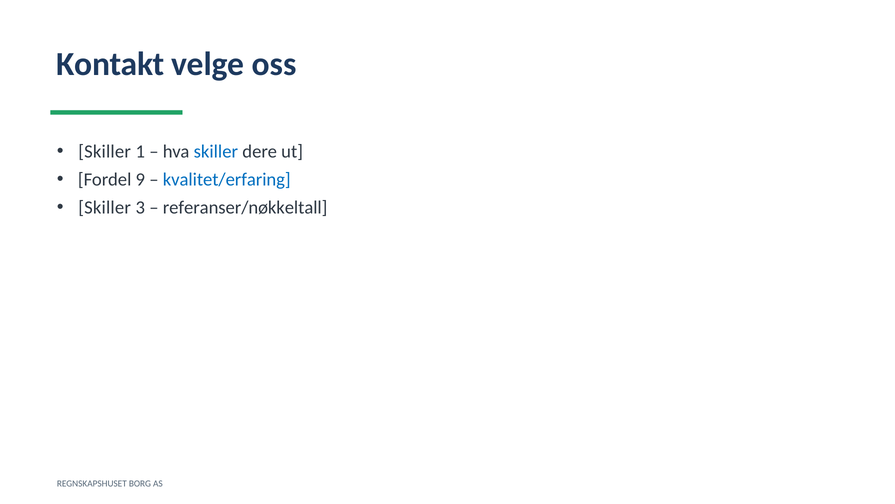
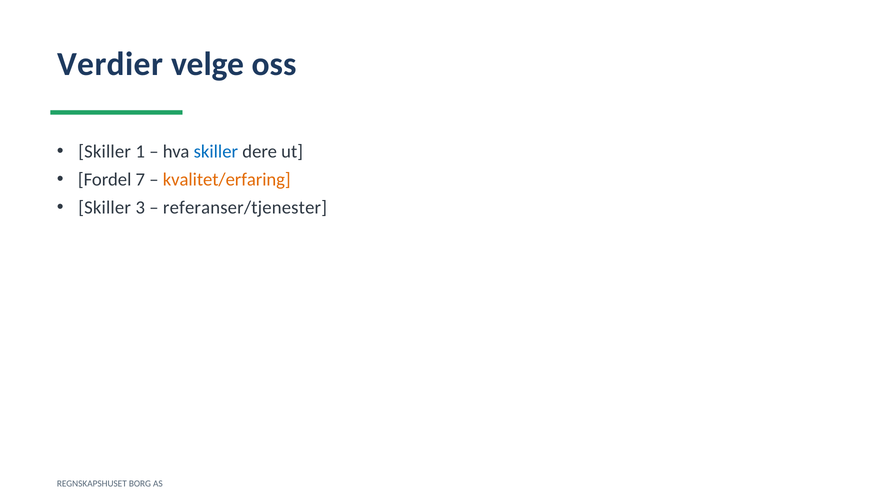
Kontakt: Kontakt -> Verdier (110, 64)
9: 9 -> 7 (140, 180)
kvalitet/erfaring colour: blue -> orange (227, 180)
referanser/nøkkeltall: referanser/nøkkeltall -> referanser/tjenester (245, 208)
